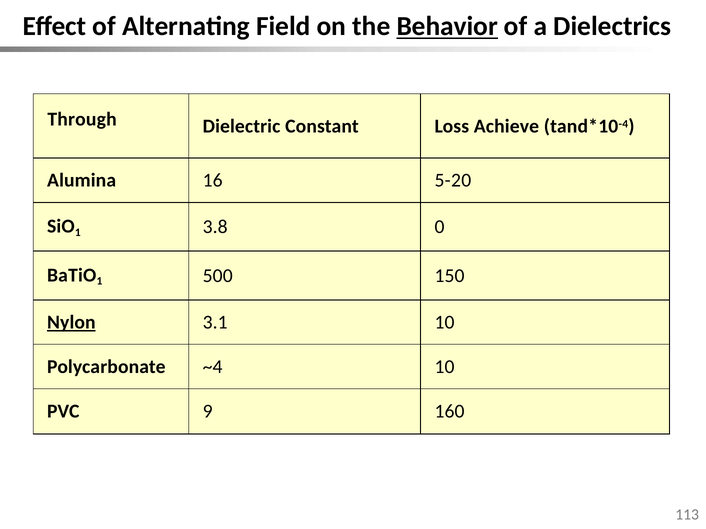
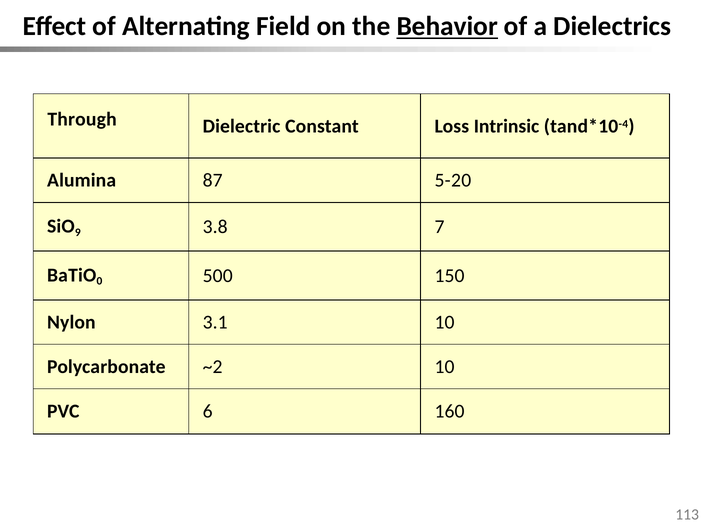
Achieve: Achieve -> Intrinsic (507, 126)
16: 16 -> 87 (213, 181)
1: 1 -> 9 (78, 233)
0: 0 -> 7 (439, 227)
1: 1 -> 0 (99, 281)
Nylon underline: present -> none (71, 323)
~4: ~4 -> ~2 (213, 367)
9: 9 -> 6 (208, 412)
